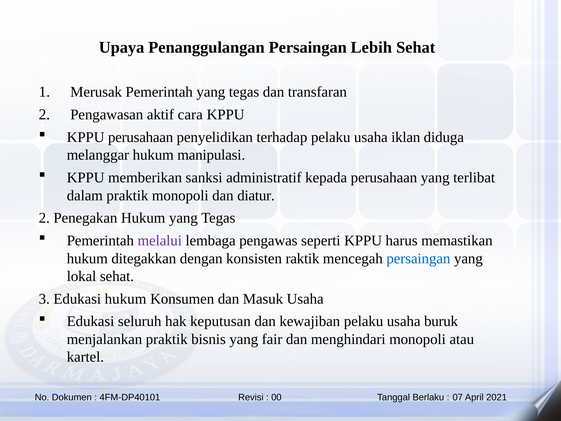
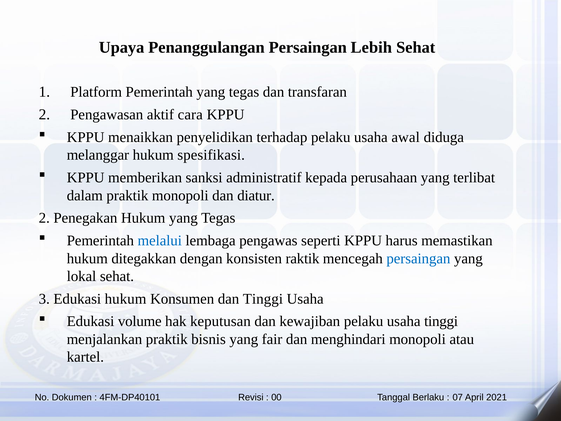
Merusak: Merusak -> Platform (96, 92)
KPPU perusahaan: perusahaan -> menaikkan (141, 137)
iklan: iklan -> awal (406, 137)
manipulasi: manipulasi -> spesifikasi (211, 155)
melalui colour: purple -> blue (160, 241)
dan Masuk: Masuk -> Tinggi (263, 299)
seluruh: seluruh -> volume (140, 321)
usaha buruk: buruk -> tinggi (441, 321)
